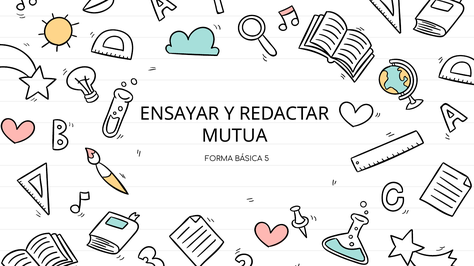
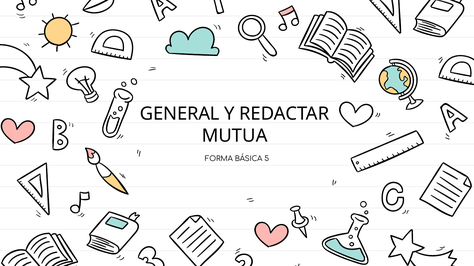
ENSAYAR: ENSAYAR -> GENERAL (180, 114)
